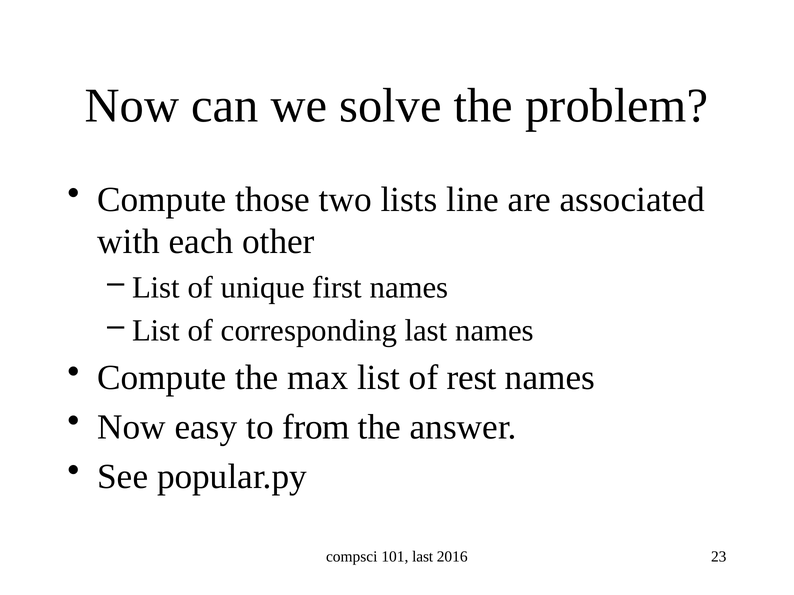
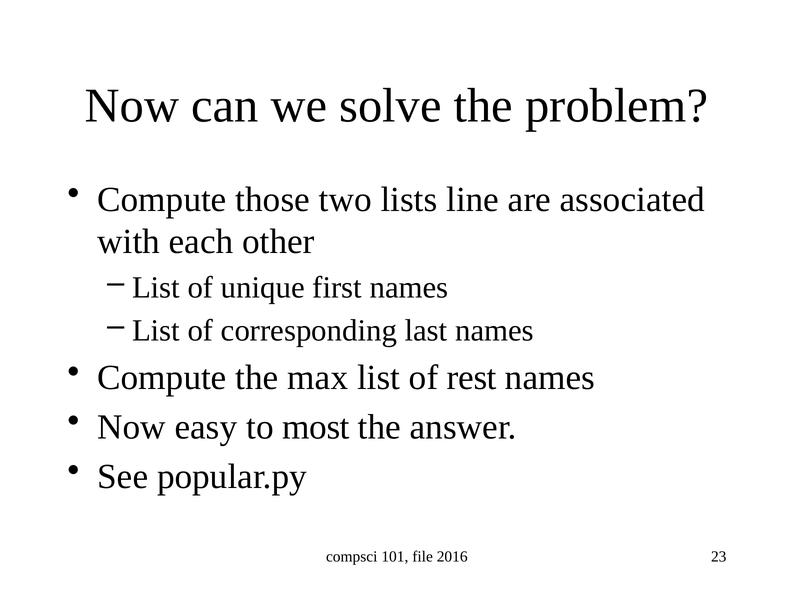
from: from -> most (316, 427)
101 last: last -> file (423, 557)
